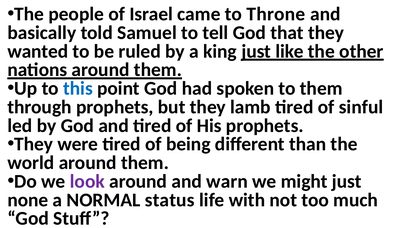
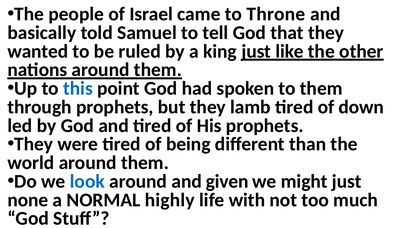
sinful: sinful -> down (361, 107)
look colour: purple -> blue (87, 182)
warn: warn -> given (227, 182)
status: status -> highly (170, 200)
